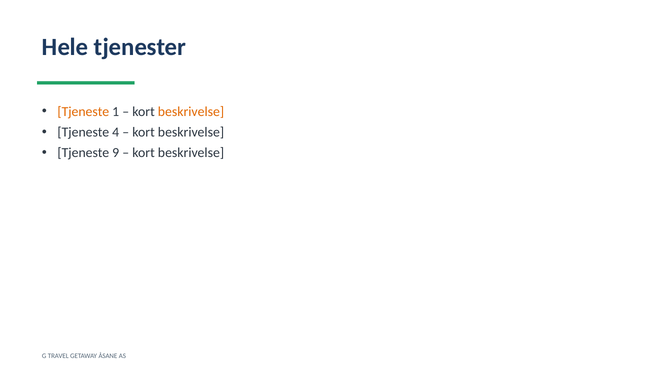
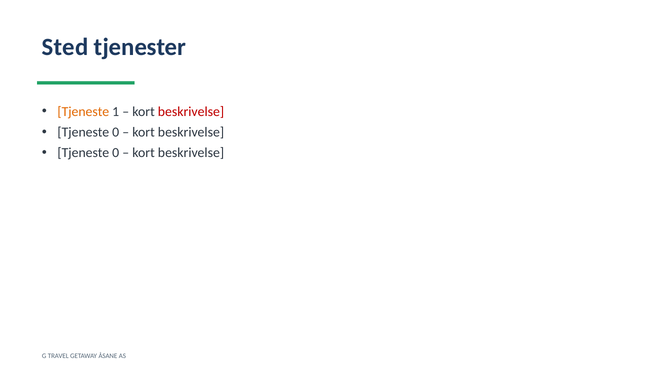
Hele: Hele -> Sted (65, 47)
beskrivelse colour: orange -> red (191, 112)
4: 4 -> 0 (116, 132)
9: 9 -> 0 (116, 153)
